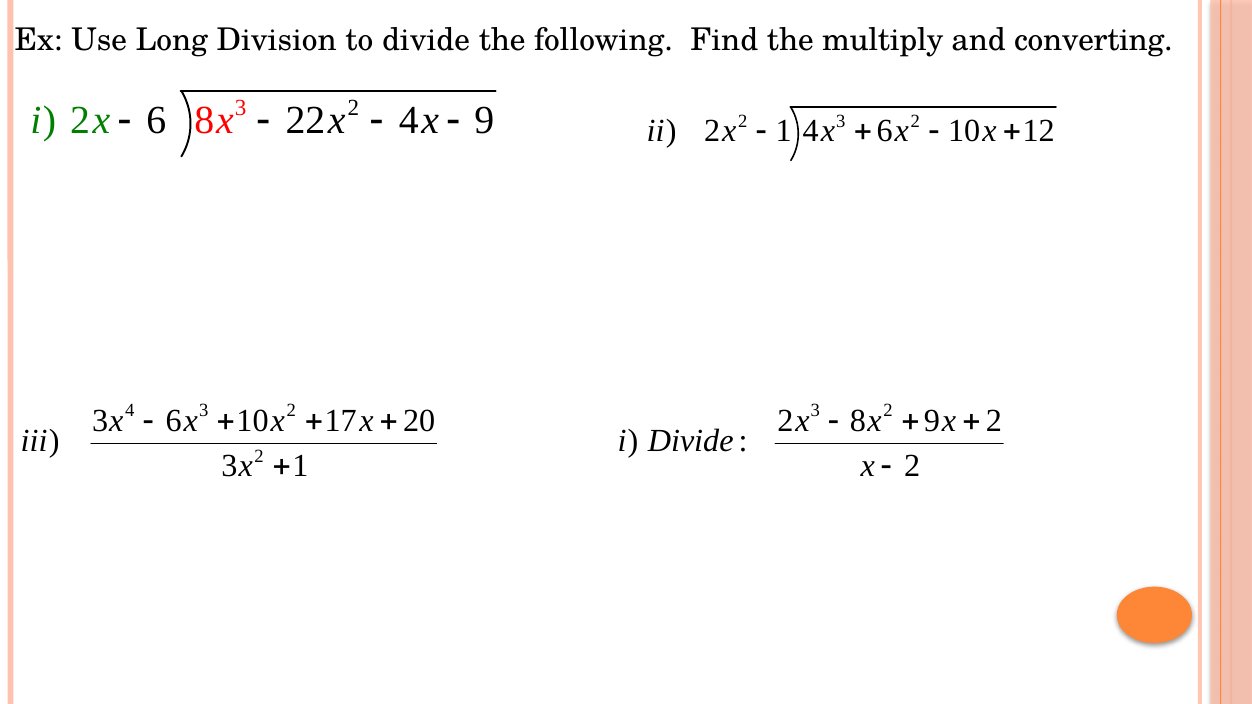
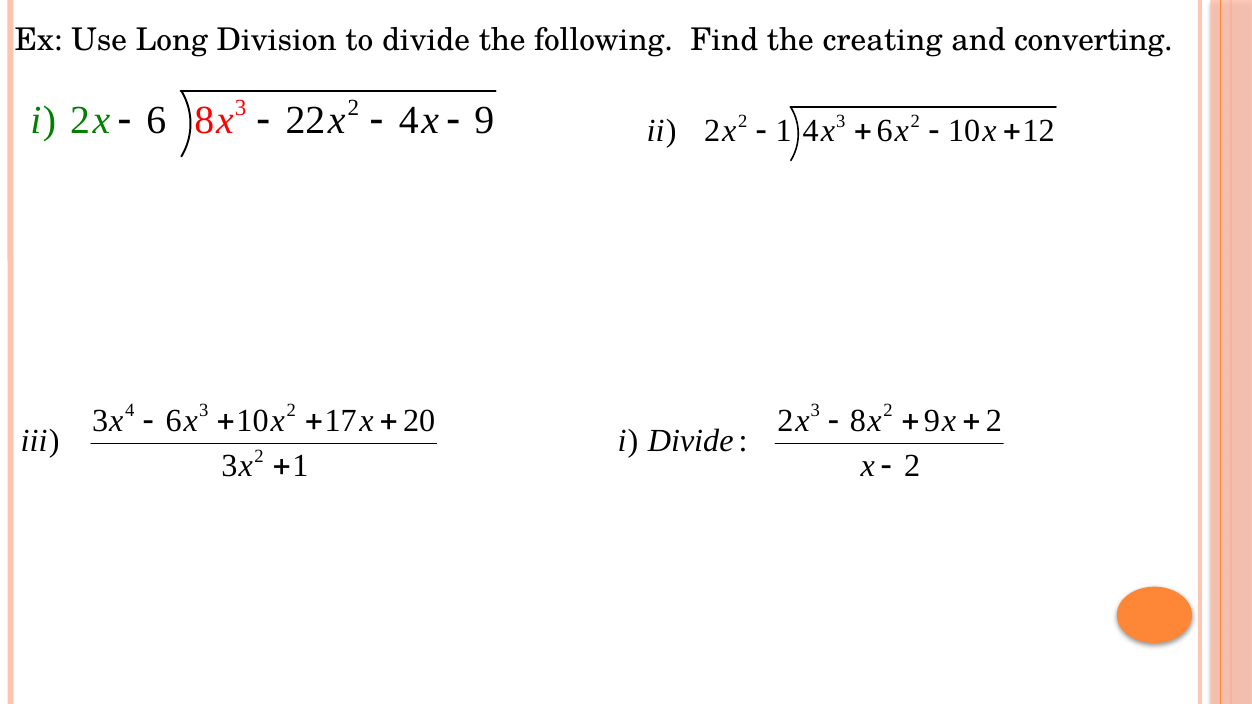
multiply: multiply -> creating (883, 40)
